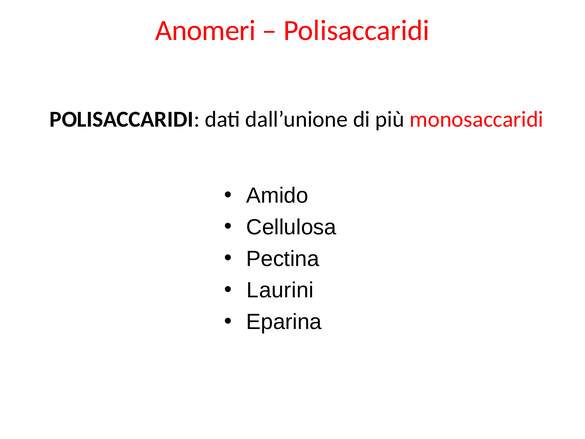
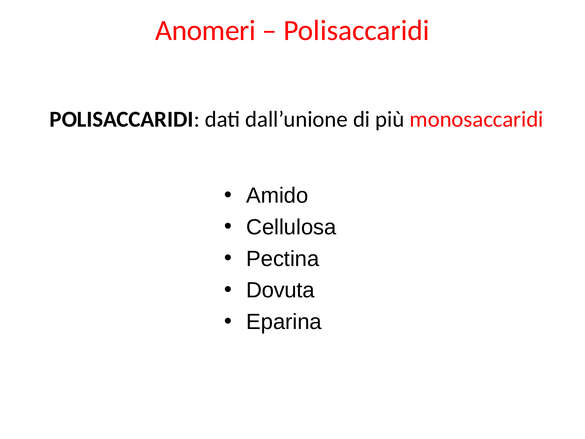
Laurini: Laurini -> Dovuta (280, 290)
